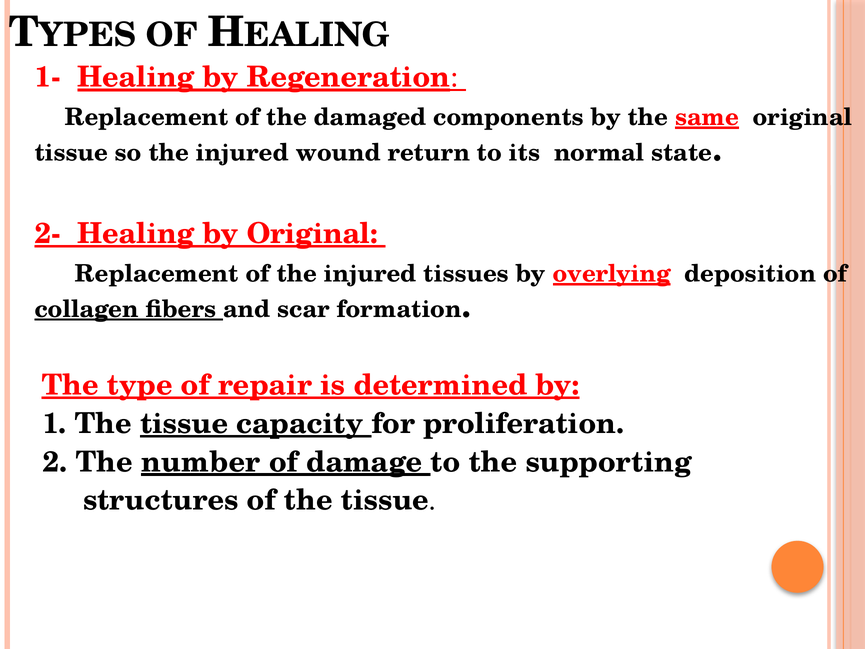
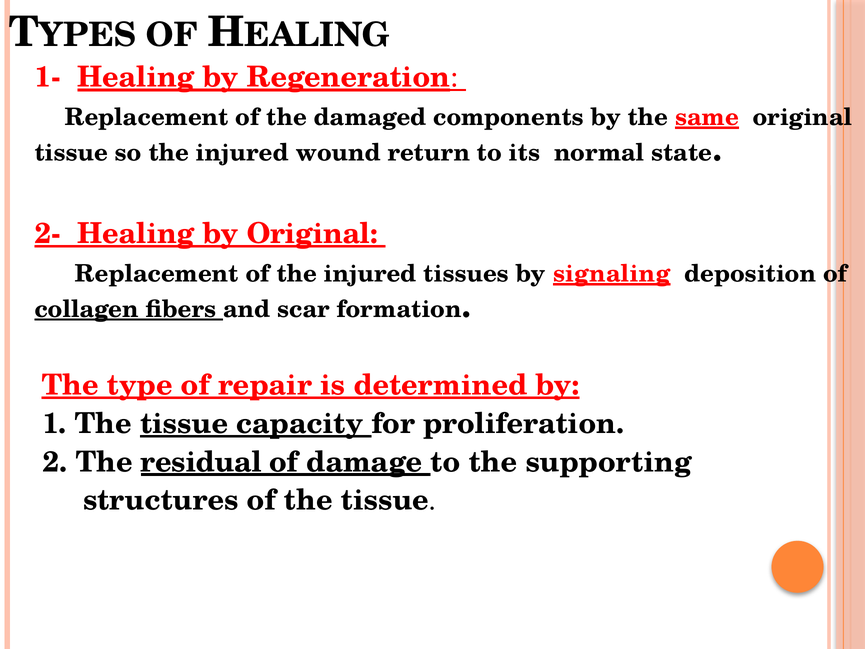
overlying: overlying -> signaling (612, 274)
number: number -> residual (201, 462)
